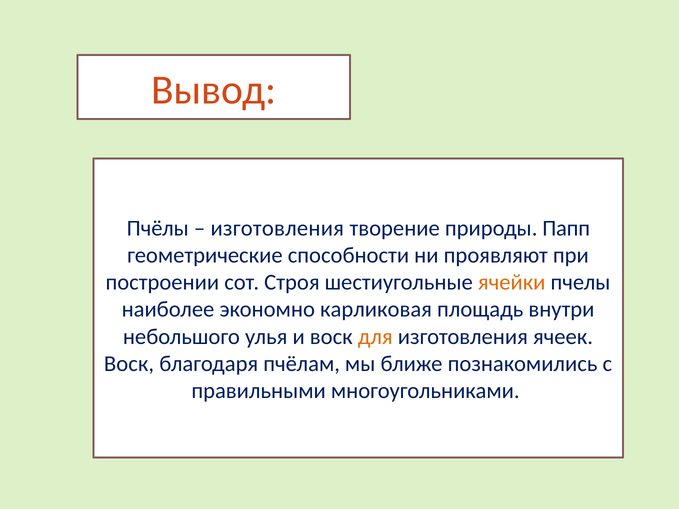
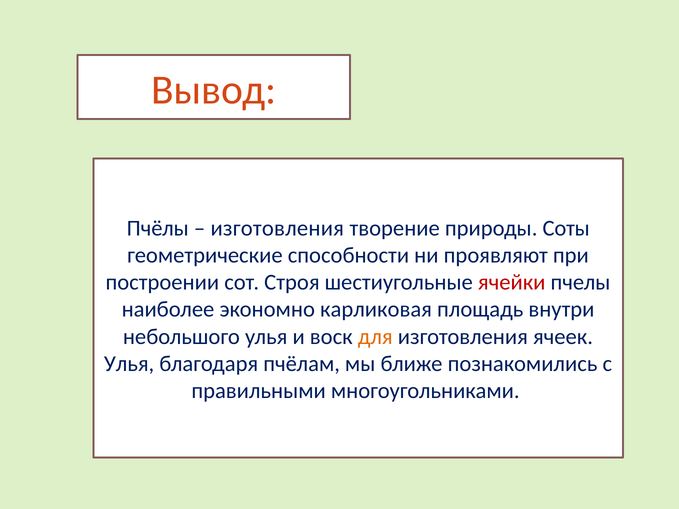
Папп: Папп -> Соты (566, 228)
ячейки colour: orange -> red (512, 283)
Воск: Воск -> Улья (129, 364)
